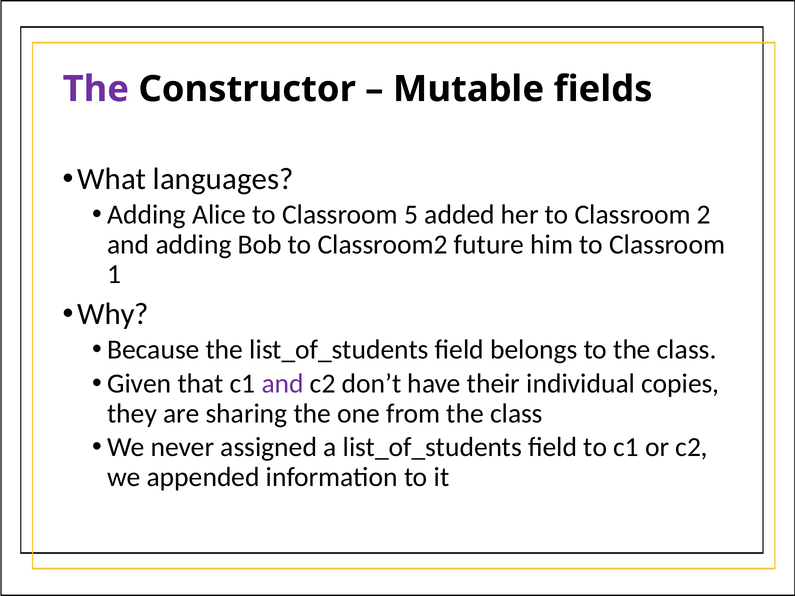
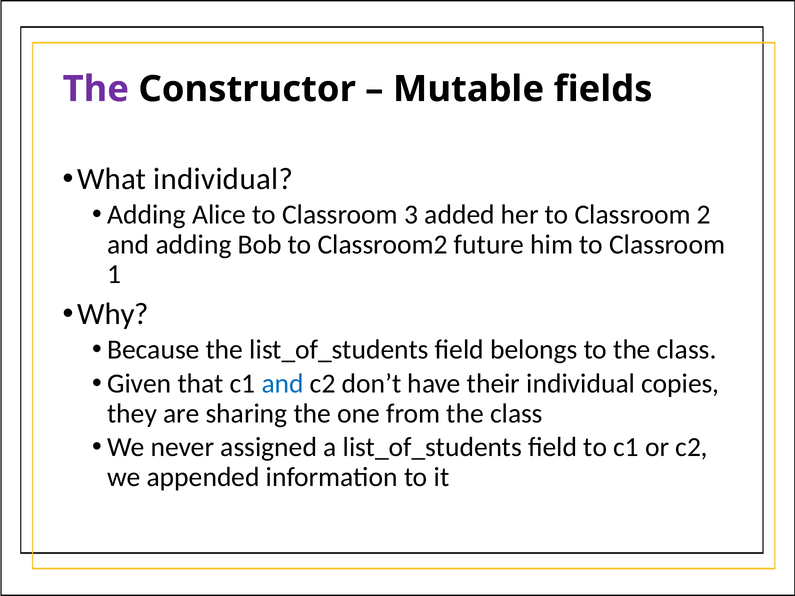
What languages: languages -> individual (223, 179)
5: 5 -> 3 (411, 215)
and colour: purple -> blue (283, 384)
